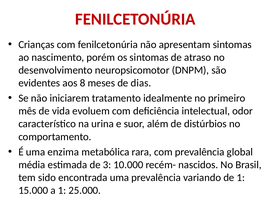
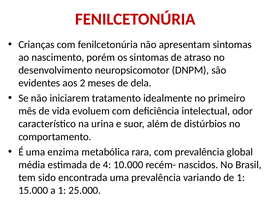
8: 8 -> 2 (83, 83)
dias: dias -> dela (141, 83)
3: 3 -> 4 (107, 164)
